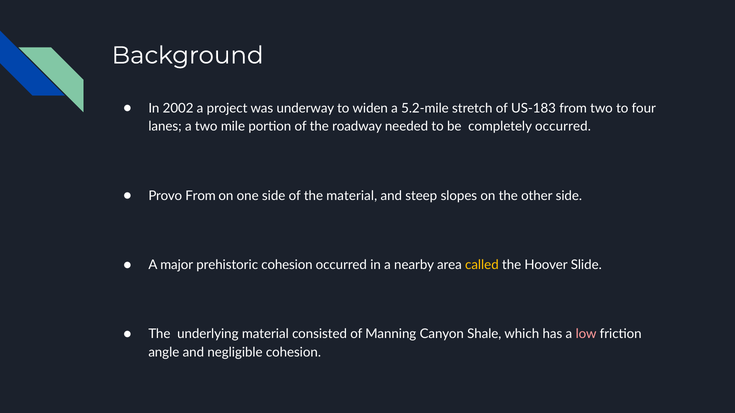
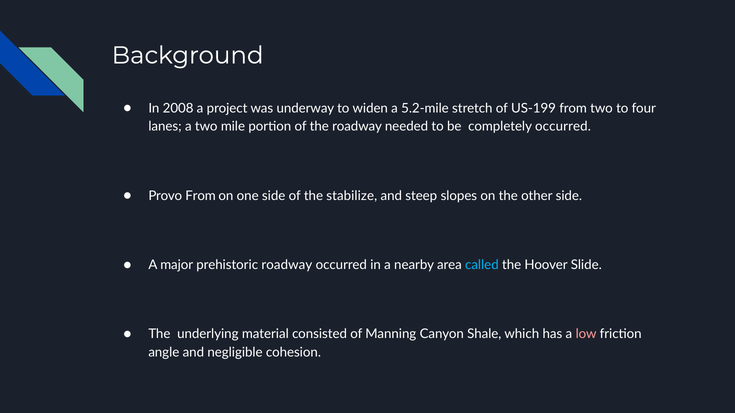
2002: 2002 -> 2008 (178, 108)
US-183: US-183 -> US-199 (533, 108)
the material: material -> stabilize (352, 196)
prehistoric cohesion: cohesion -> roadway (287, 265)
called colour: yellow -> light blue (482, 265)
